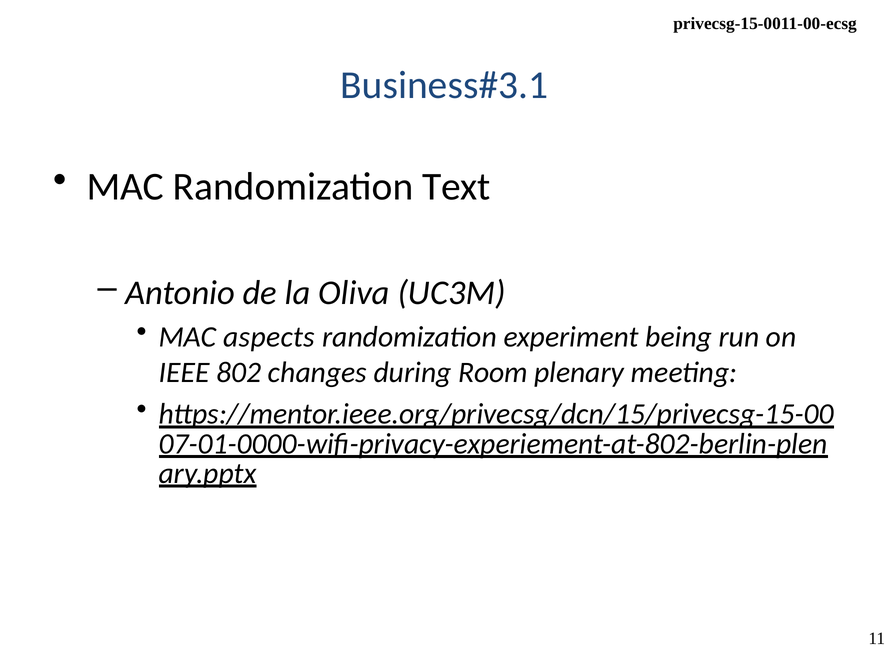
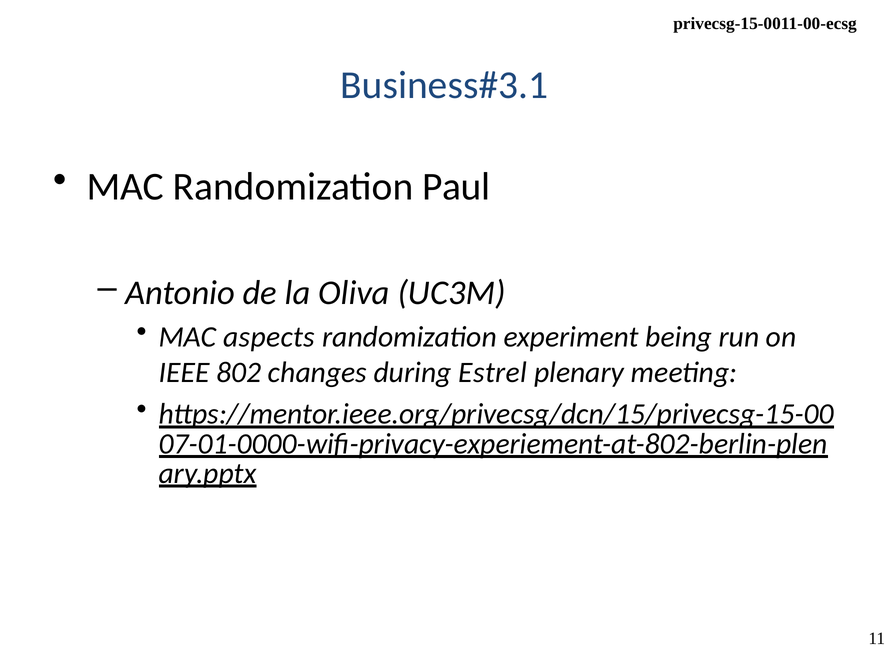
Text: Text -> Paul (456, 186)
Room: Room -> Estrel (493, 372)
